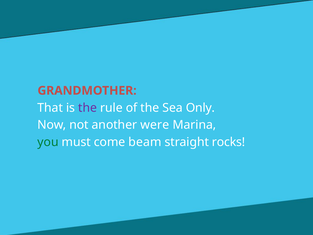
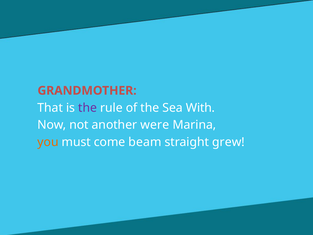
Only: Only -> With (200, 108)
you colour: green -> orange (48, 142)
rocks: rocks -> grew (228, 142)
